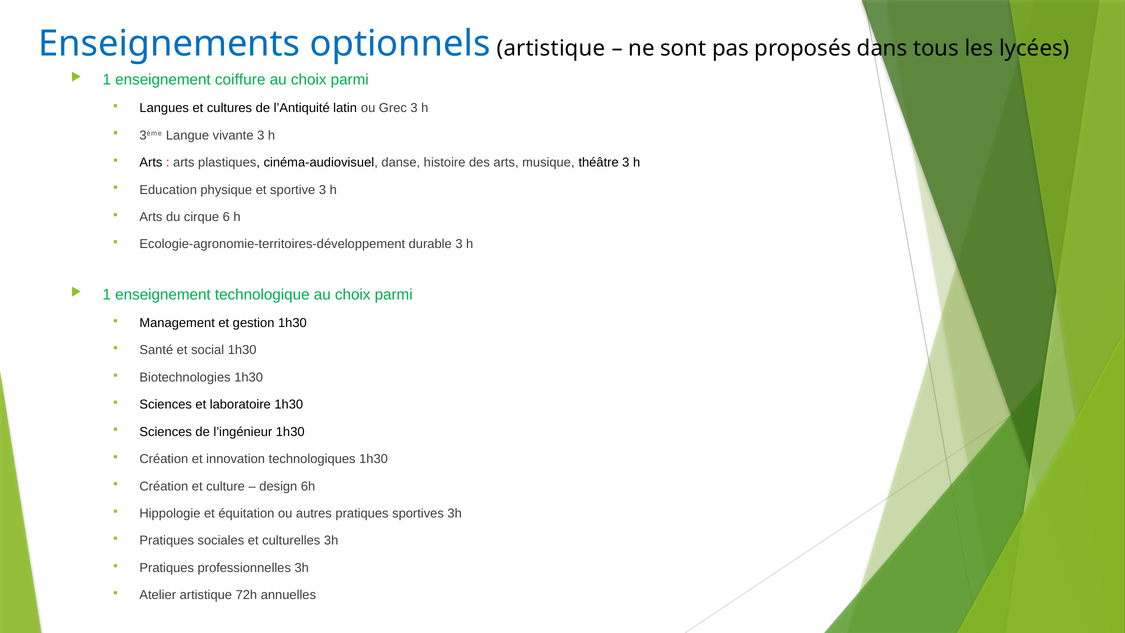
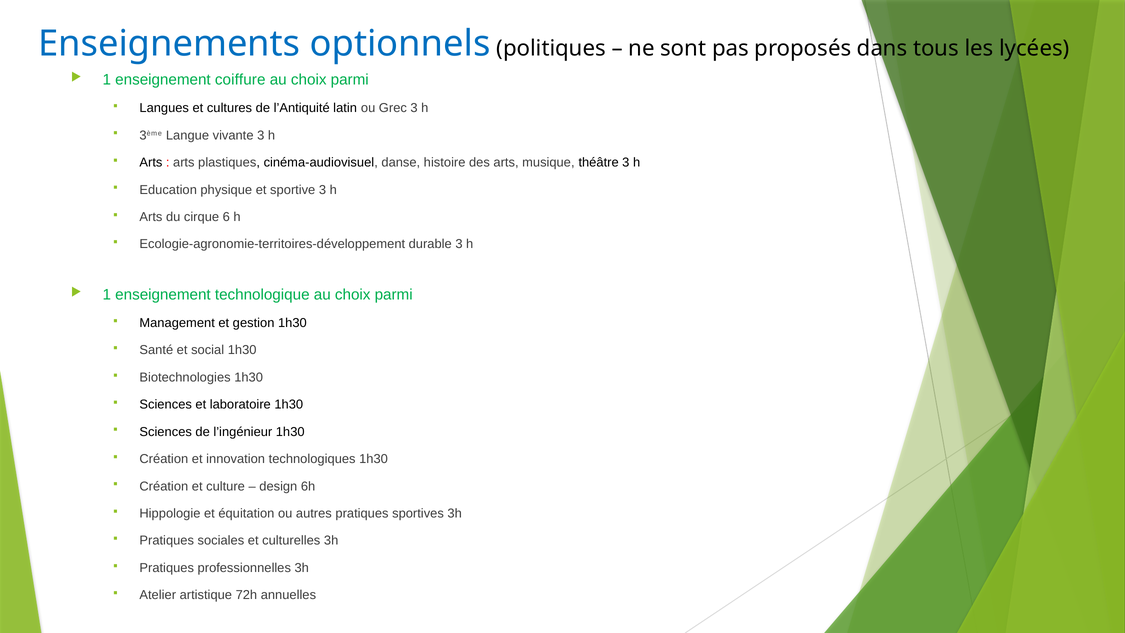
optionnels artistique: artistique -> politiques (551, 49)
